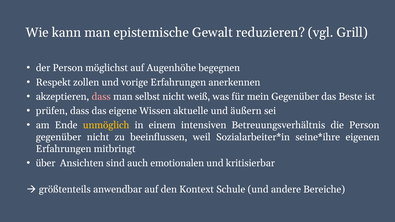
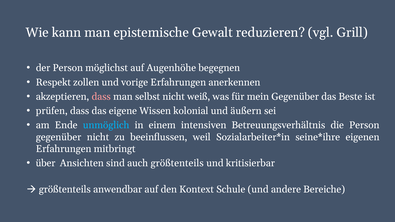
aktuelle: aktuelle -> kolonial (191, 111)
unmöglich colour: yellow -> light blue (106, 125)
auch emotionalen: emotionalen -> größtenteils (177, 163)
